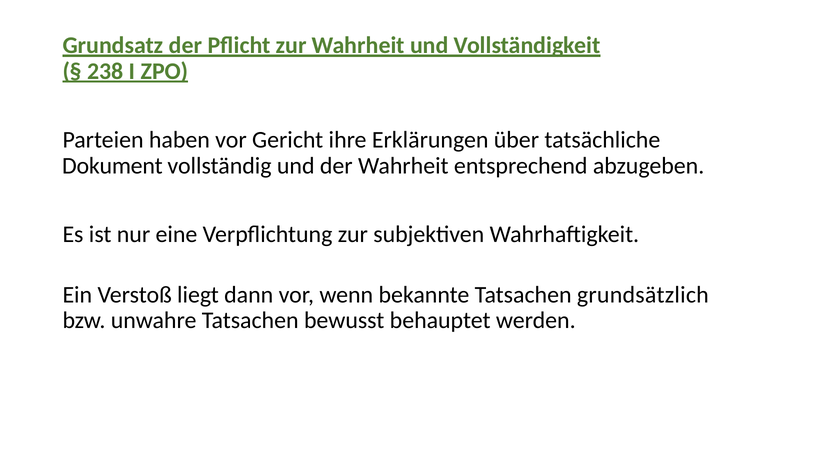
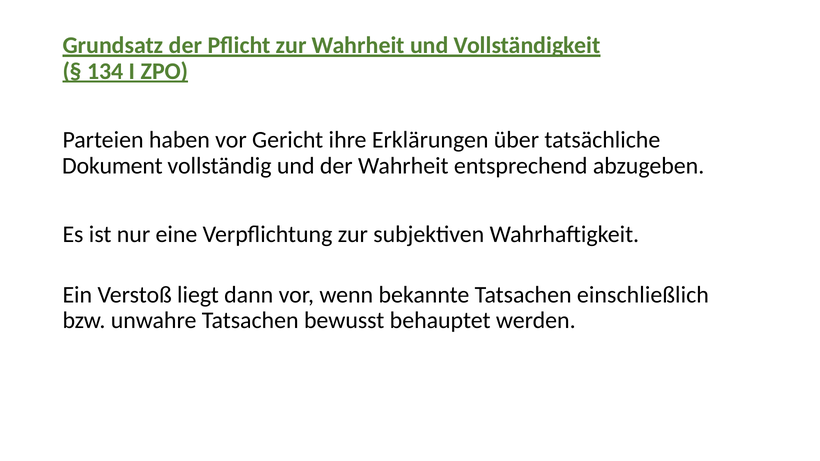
238: 238 -> 134 (105, 71)
grundsätzlich: grundsätzlich -> einschließlich (643, 295)
